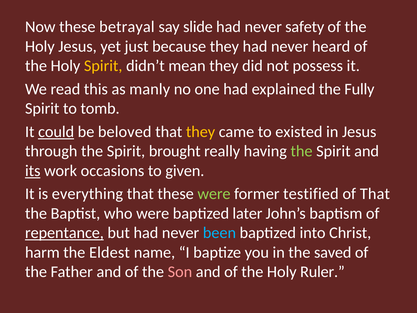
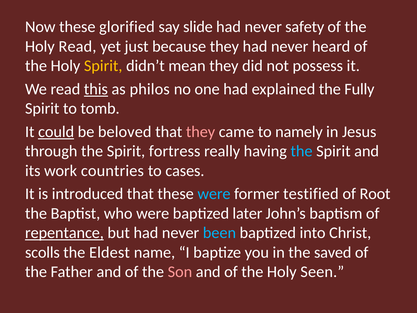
betrayal: betrayal -> glorified (127, 27)
Holy Jesus: Jesus -> Read (77, 46)
this underline: none -> present (96, 89)
manly: manly -> philos (150, 89)
they colour: yellow -> pink (201, 132)
existed: existed -> namely (299, 132)
brought: brought -> fortress (175, 151)
the colour: light green -> light blue (302, 151)
its underline: present -> none (33, 171)
occasions: occasions -> countries (112, 171)
given: given -> cases (185, 171)
everything: everything -> introduced (88, 194)
were colour: light green -> light blue (214, 194)
of That: That -> Root (375, 194)
harm: harm -> scolls (42, 252)
Ruler: Ruler -> Seen (322, 272)
